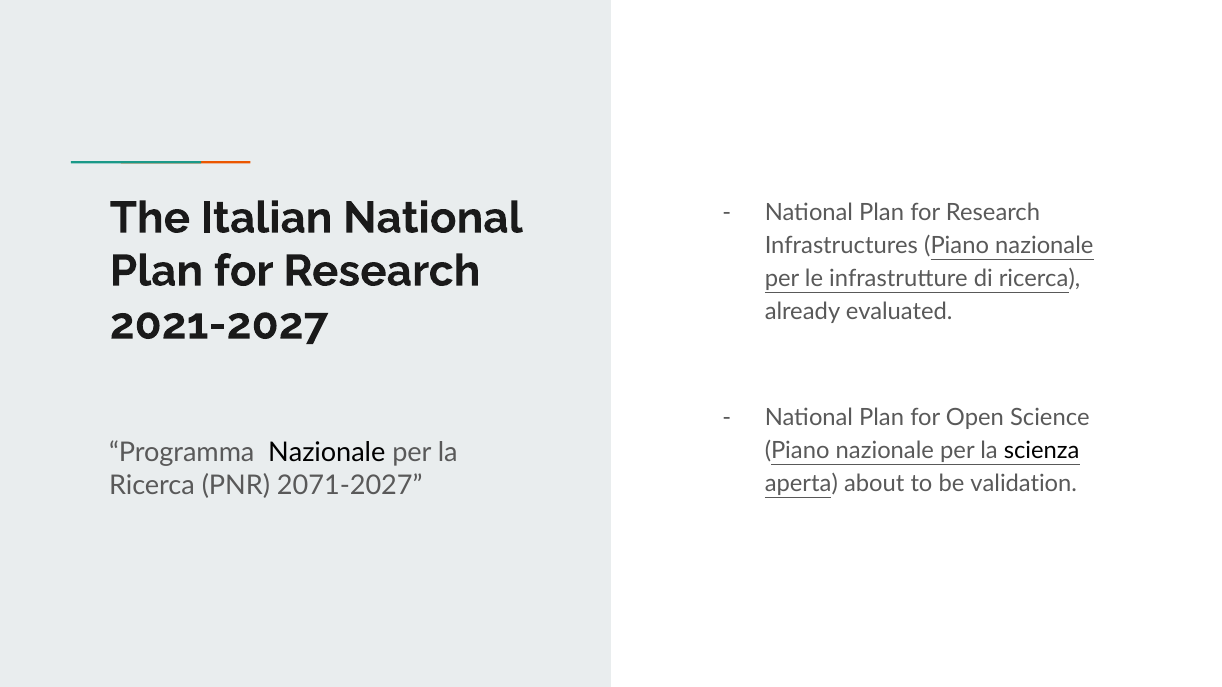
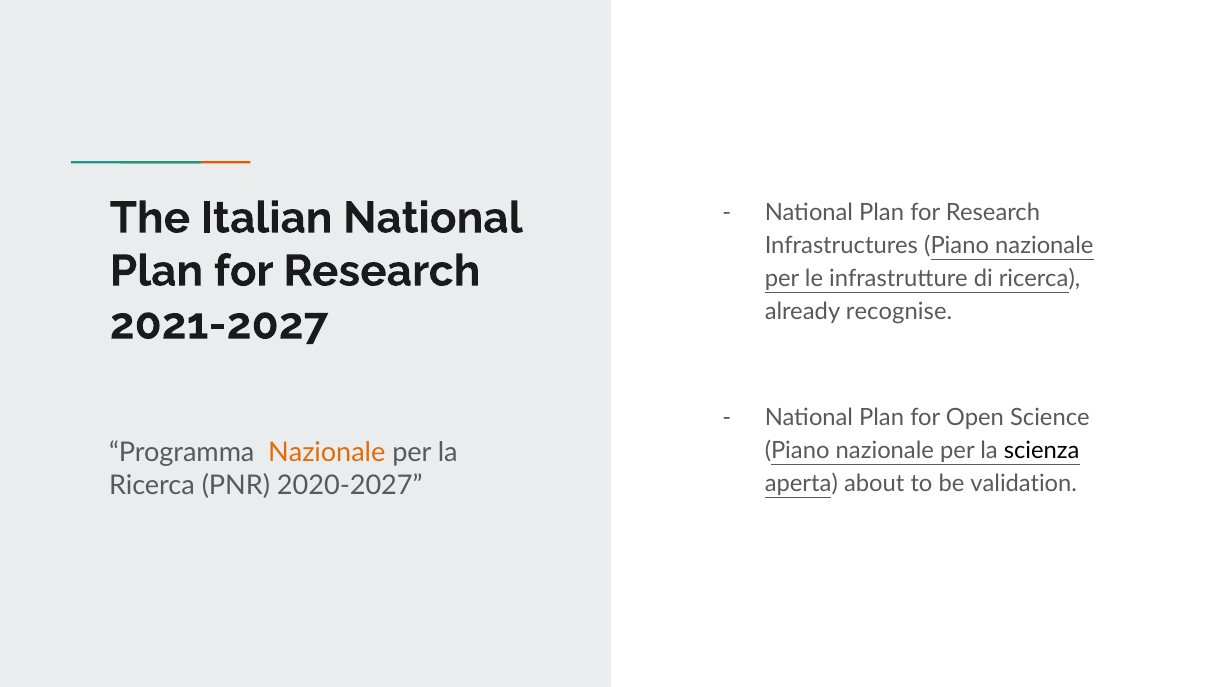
evaluated: evaluated -> recognise (899, 312)
Nazionale colour: black -> orange (327, 453)
2071-2027: 2071-2027 -> 2020-2027 (350, 485)
